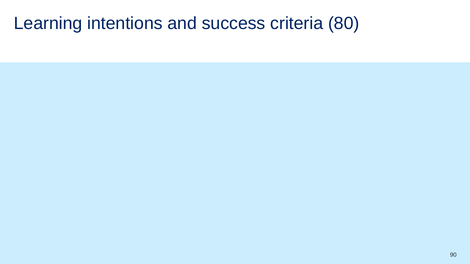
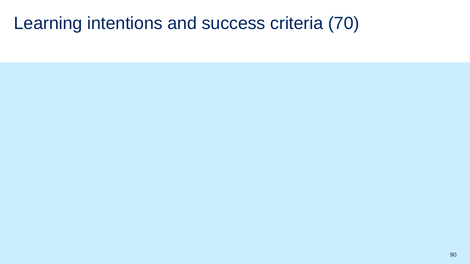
80: 80 -> 70 (344, 23)
